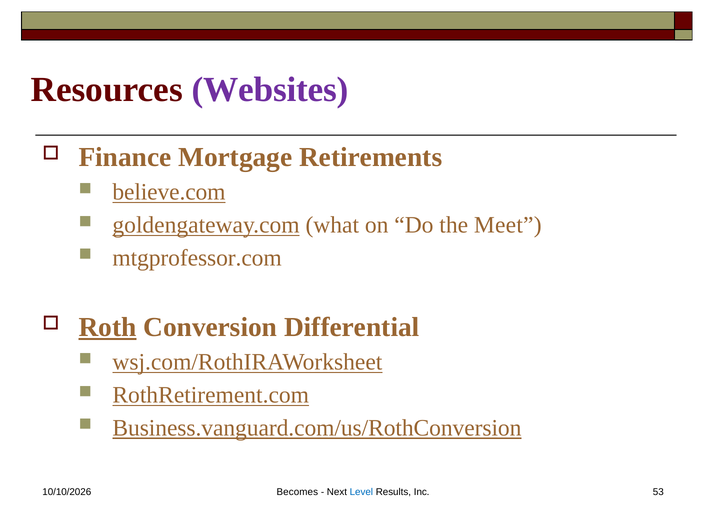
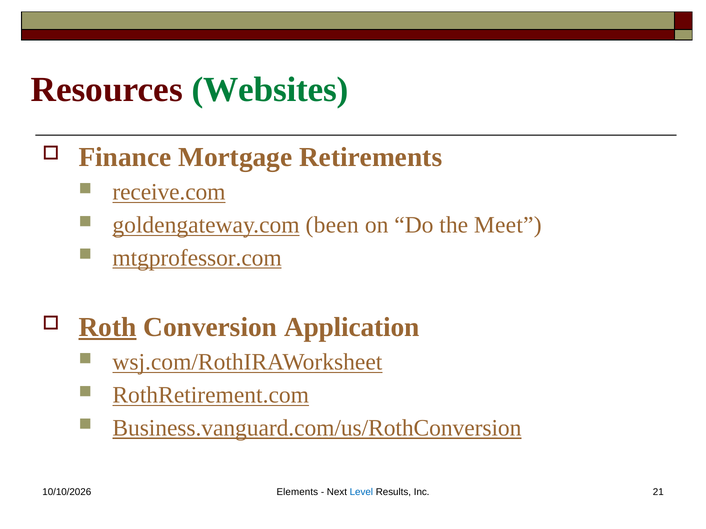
Websites colour: purple -> green (270, 89)
believe.com: believe.com -> receive.com (169, 192)
what: what -> been (332, 225)
mtgprofessor.com underline: none -> present (197, 258)
Differential: Differential -> Application (352, 327)
Becomes: Becomes -> Elements (297, 493)
53: 53 -> 21 (658, 493)
